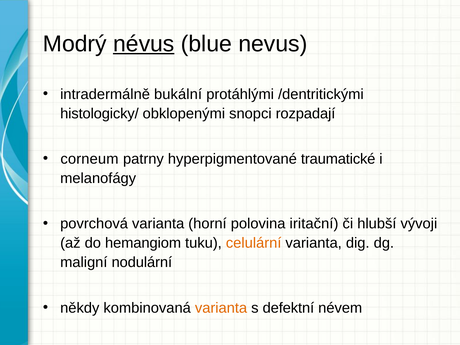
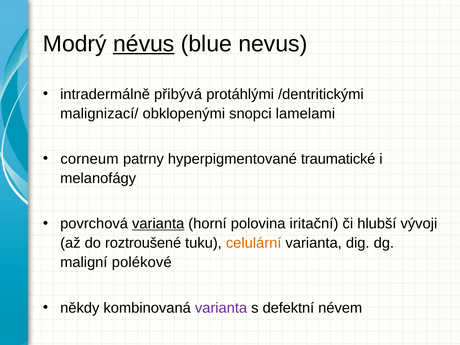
bukální: bukální -> přibývá (178, 94)
histologicky/: histologicky/ -> malignizací/ (99, 114)
rozpadají: rozpadají -> lamelami (305, 114)
varianta underline: none -> present (158, 224)
hemangiom: hemangiom -> roztroušené (143, 243)
nodulární: nodulární -> polékové (142, 262)
varianta colour: orange -> purple (221, 308)
